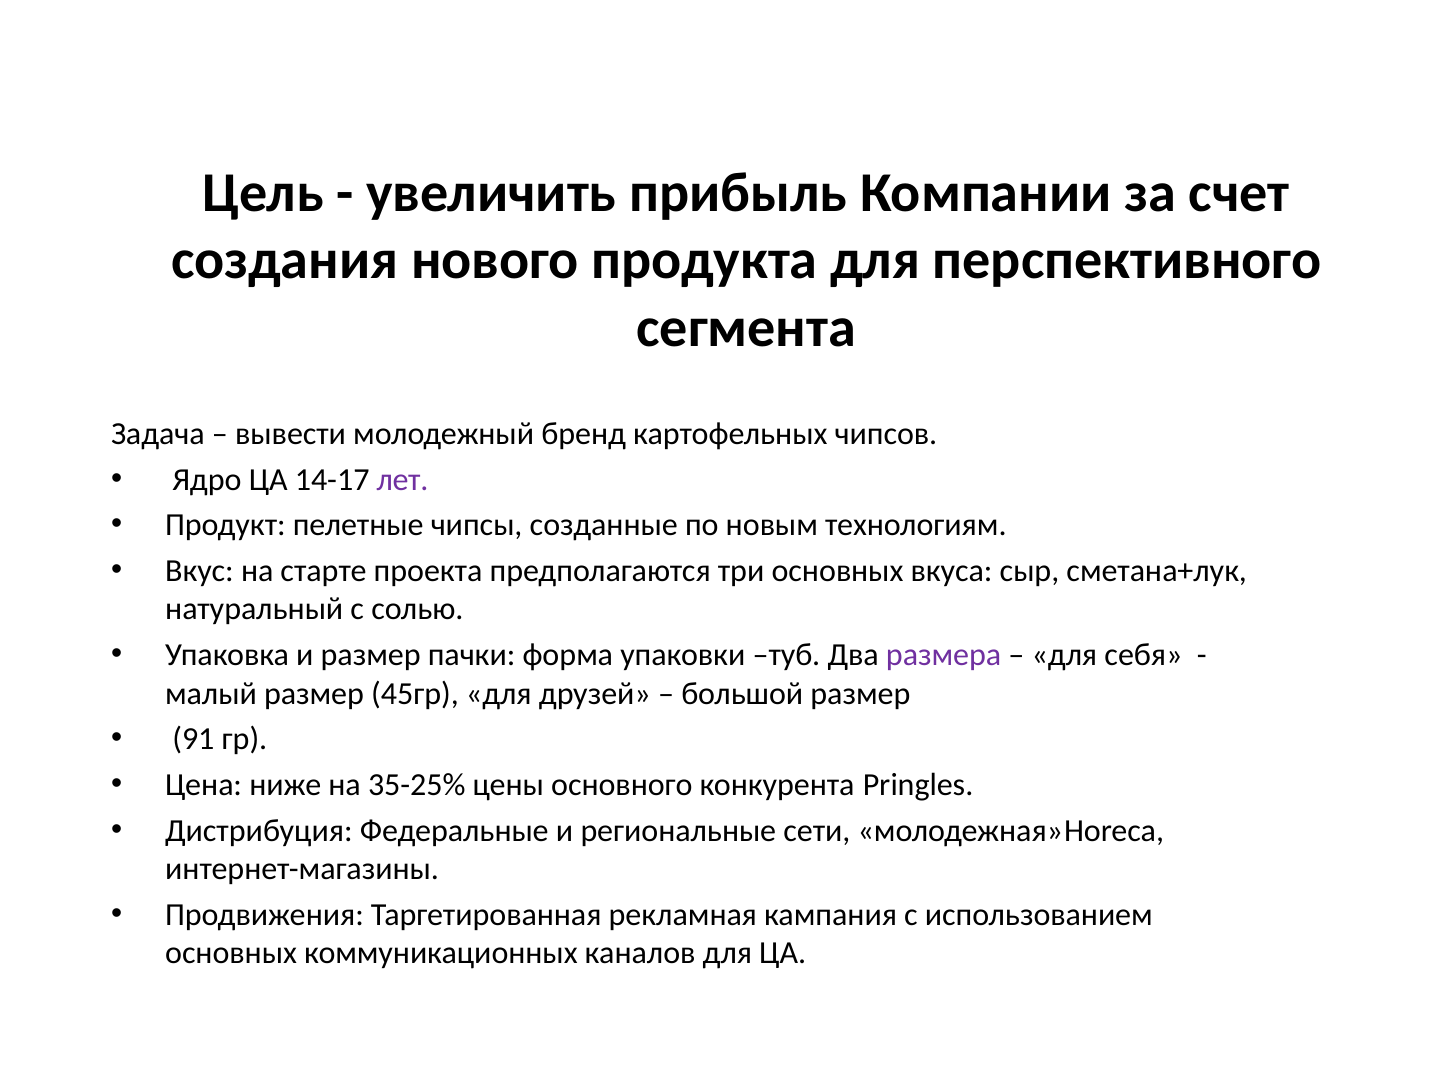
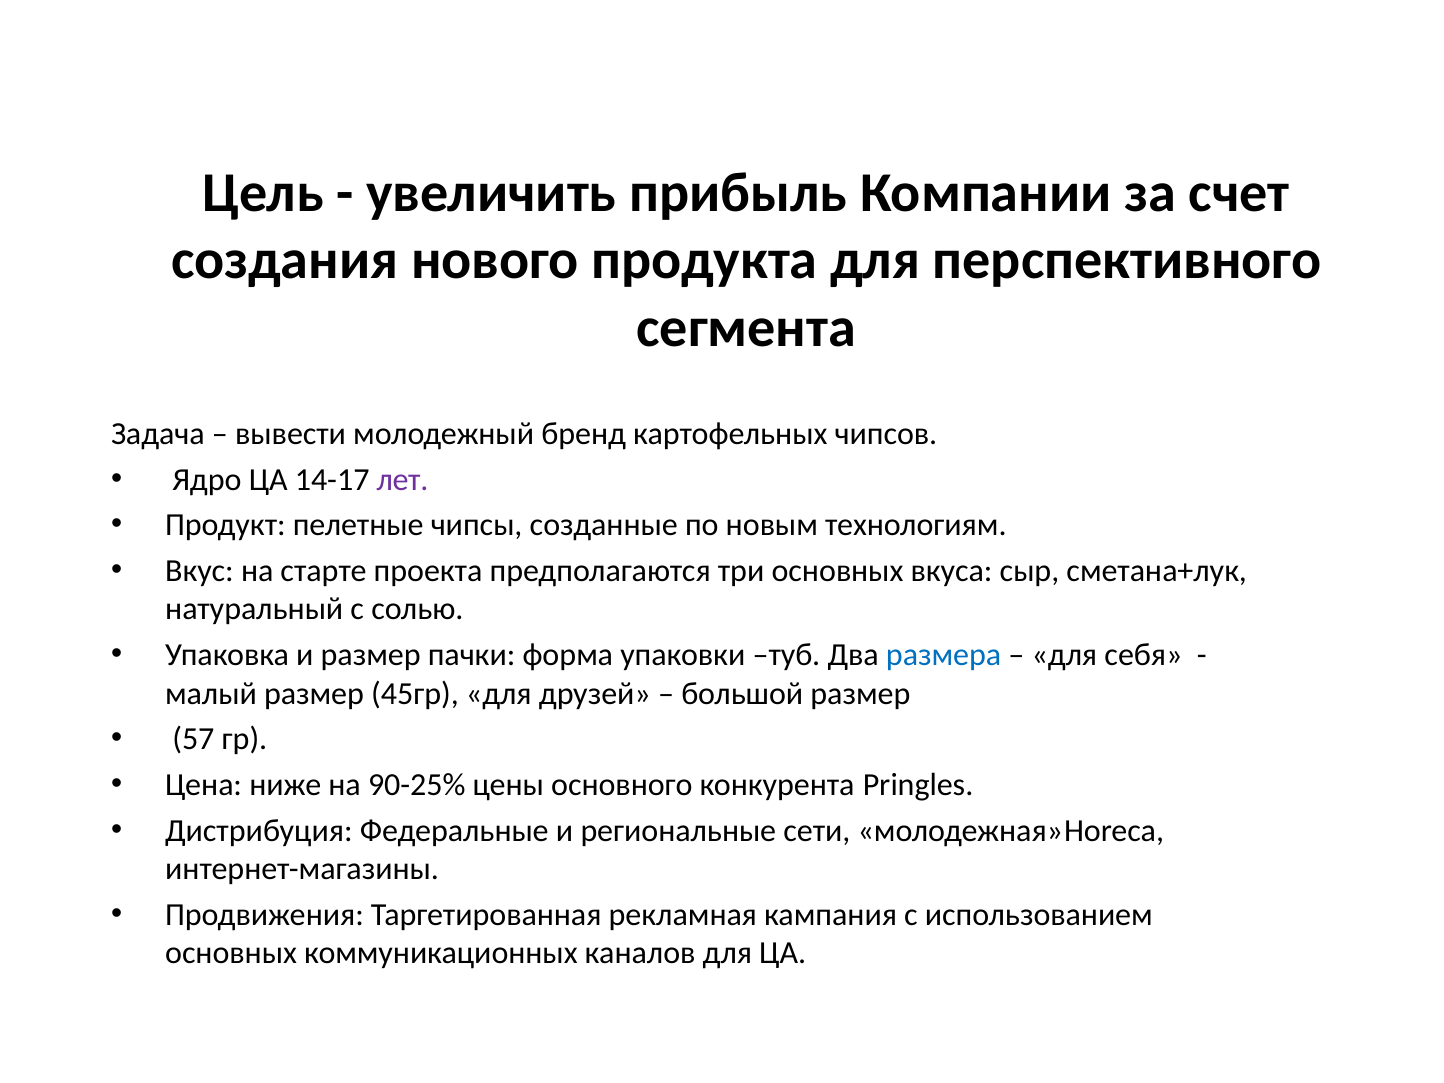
размера colour: purple -> blue (944, 655)
91: 91 -> 57 (193, 739)
35-25%: 35-25% -> 90-25% (417, 785)
